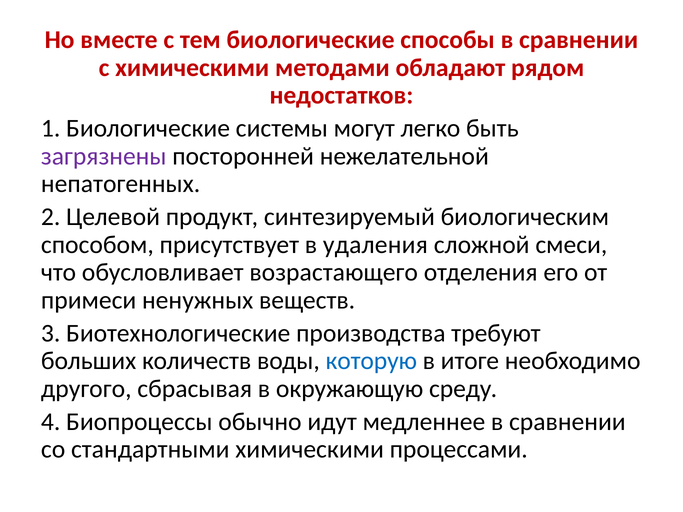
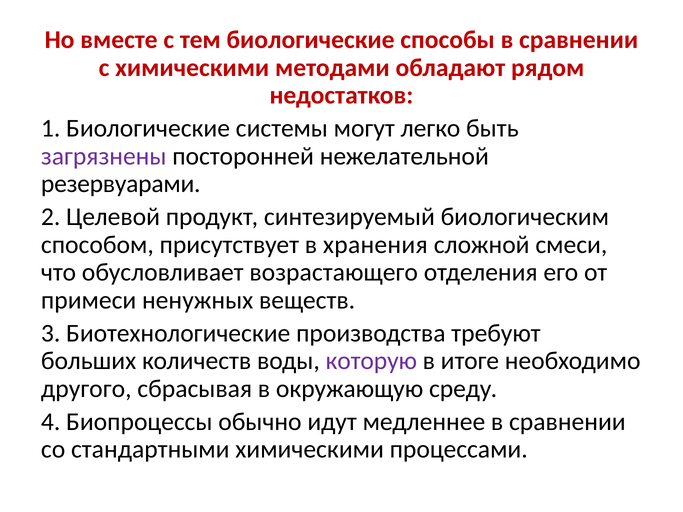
непатогенных: непатогенных -> резервуарами (121, 184)
удаления: удаления -> хранения (375, 245)
которую colour: blue -> purple (371, 361)
